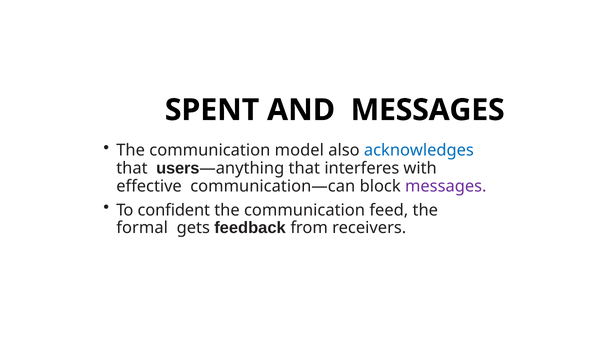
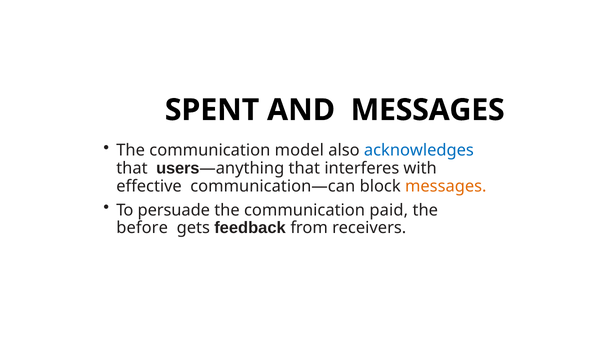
messages colour: purple -> orange (446, 186)
confident: confident -> persuade (174, 210)
feed: feed -> paid (389, 210)
formal: formal -> before (142, 228)
